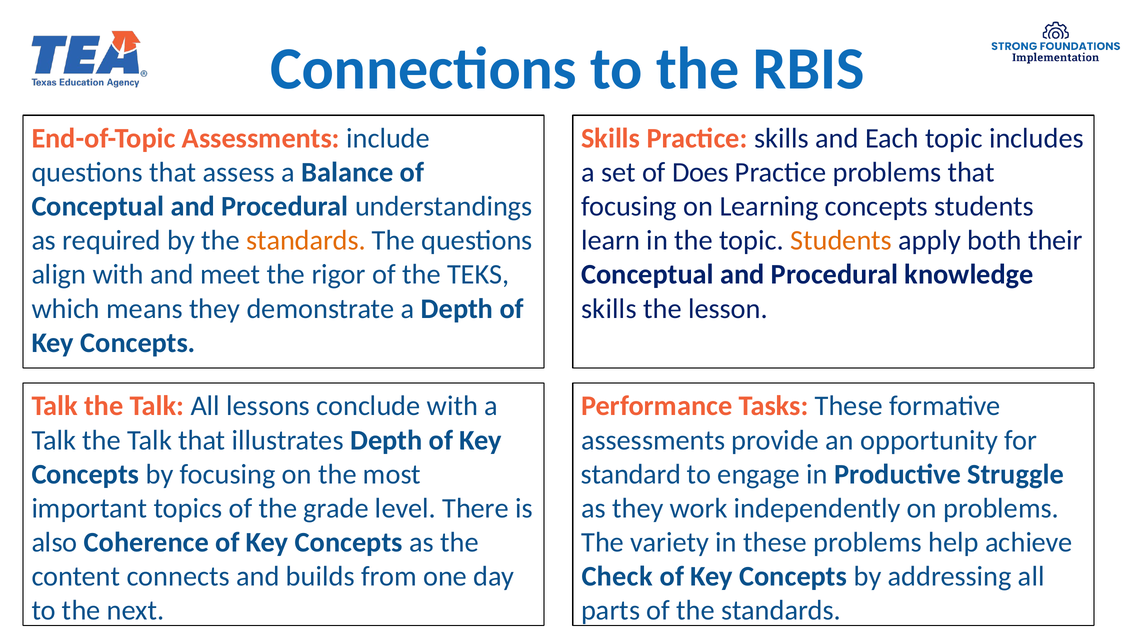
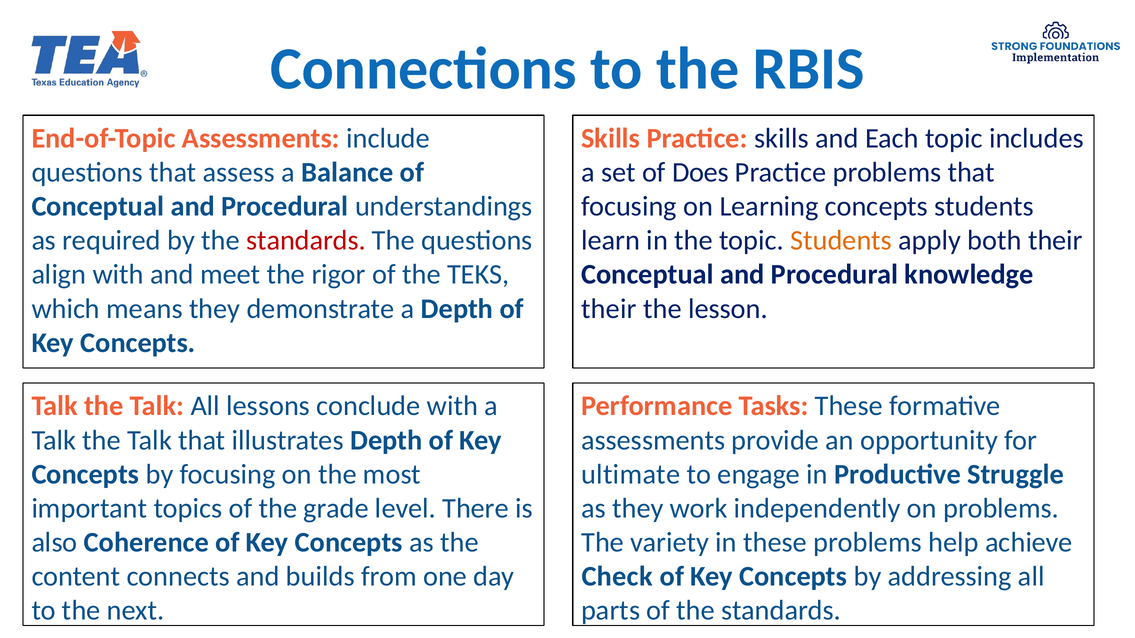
standards colour: orange -> red (306, 241)
skills: skills -> their (609, 309)
standard: standard -> ultimate (631, 475)
